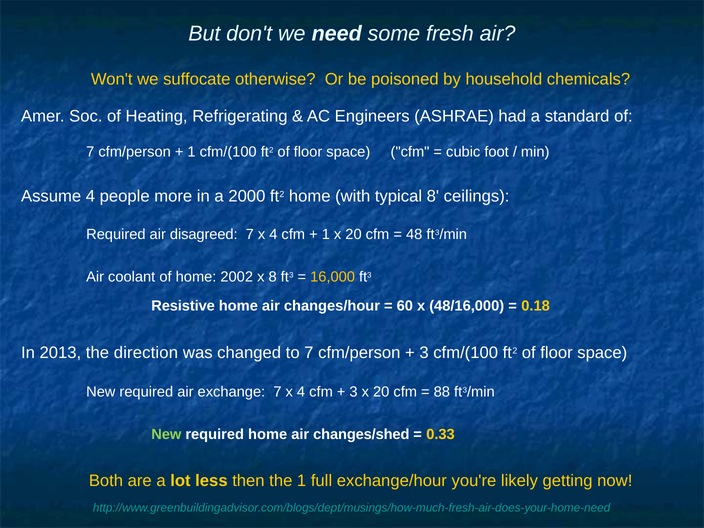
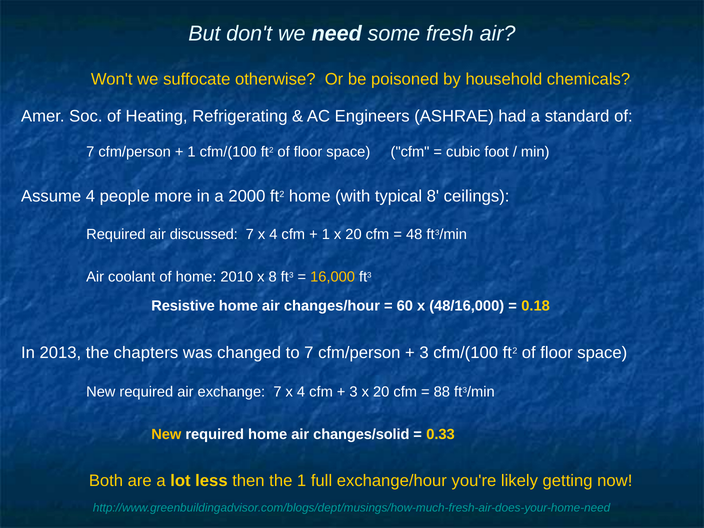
disagreed: disagreed -> discussed (204, 234)
2002: 2002 -> 2010 (237, 277)
direction: direction -> chapters (146, 353)
New colour: light green -> yellow (166, 434)
changes/shed: changes/shed -> changes/solid (361, 434)
